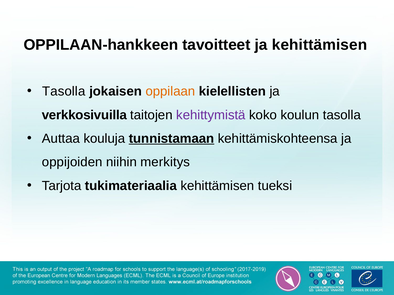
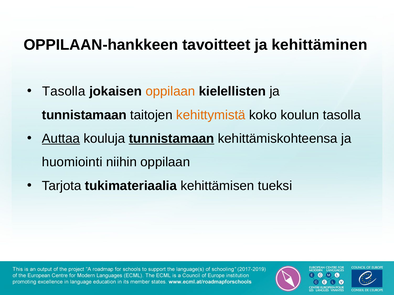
ja kehittämisen: kehittämisen -> kehittäminen (320, 45)
verkkosivuilla: verkkosivuilla -> tunnistamaan (84, 115)
kehittymistä colour: purple -> orange (211, 115)
Auttaa underline: none -> present (61, 139)
oppijoiden: oppijoiden -> huomiointi (72, 162)
niihin merkitys: merkitys -> oppilaan (165, 162)
